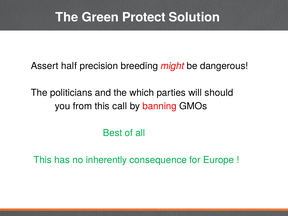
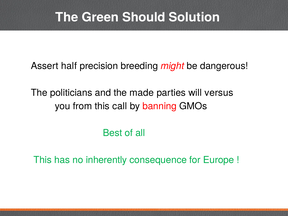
Protect: Protect -> Should (144, 17)
which: which -> made (142, 93)
should: should -> versus (219, 93)
